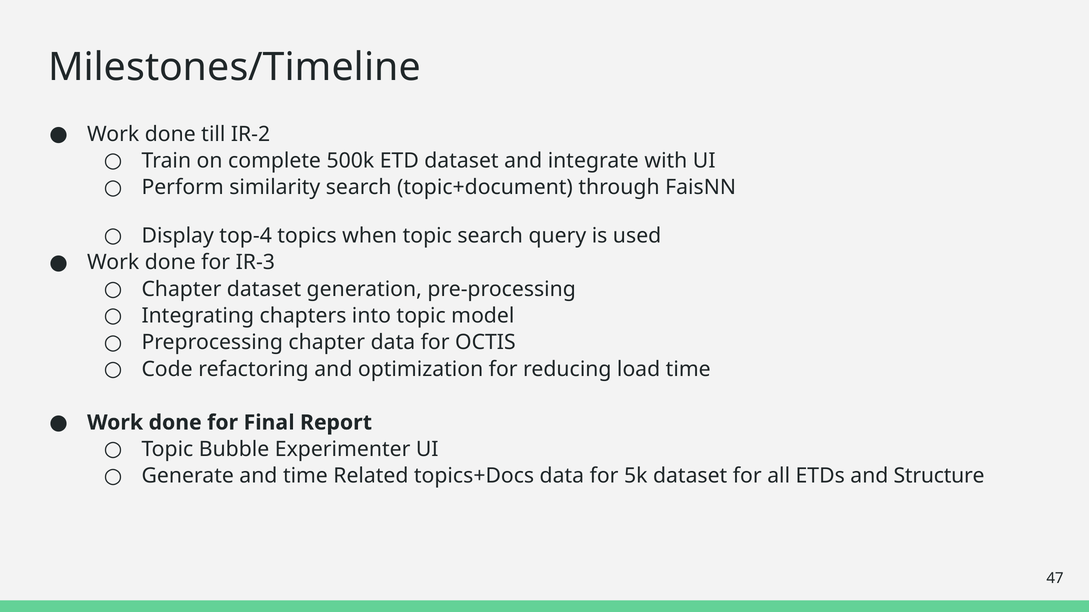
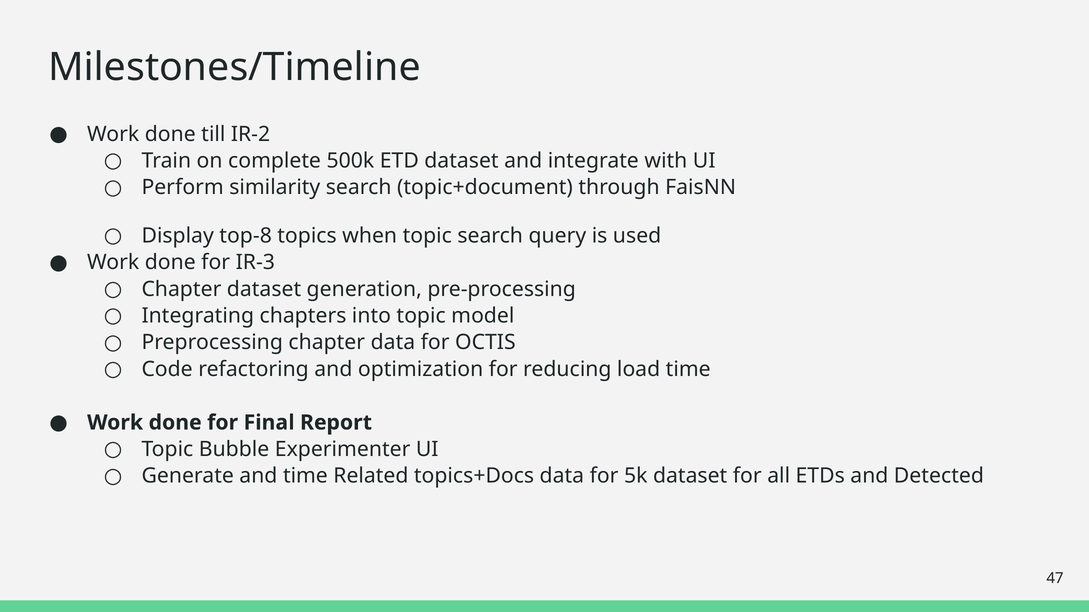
top-4: top-4 -> top-8 (246, 236)
Structure: Structure -> Detected (939, 476)
